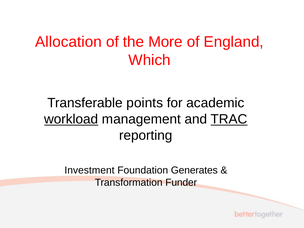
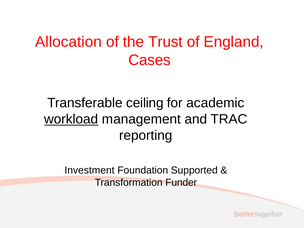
More: More -> Trust (165, 42)
Which: Which -> Cases (150, 60)
points: points -> ceiling (145, 103)
TRAC underline: present -> none (229, 119)
Generates: Generates -> Supported (194, 170)
